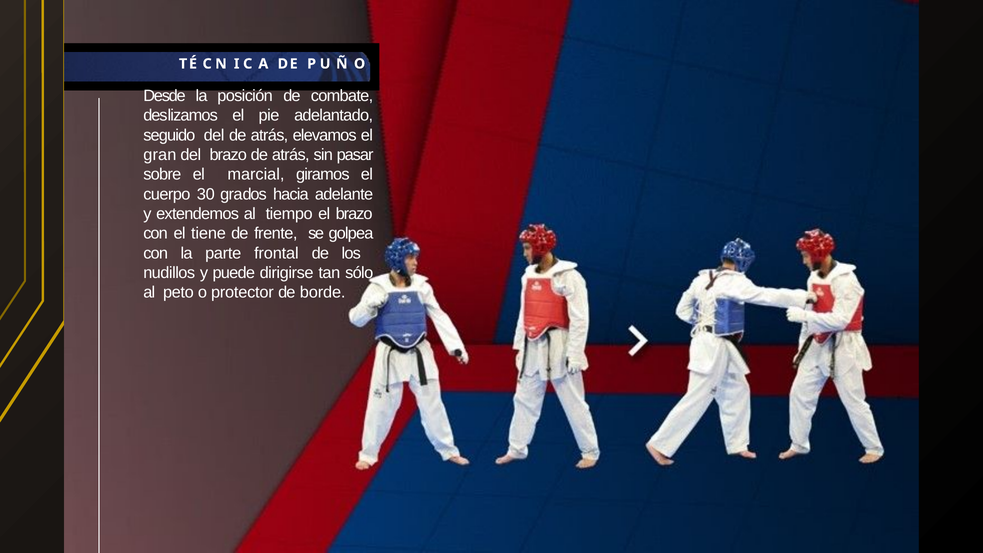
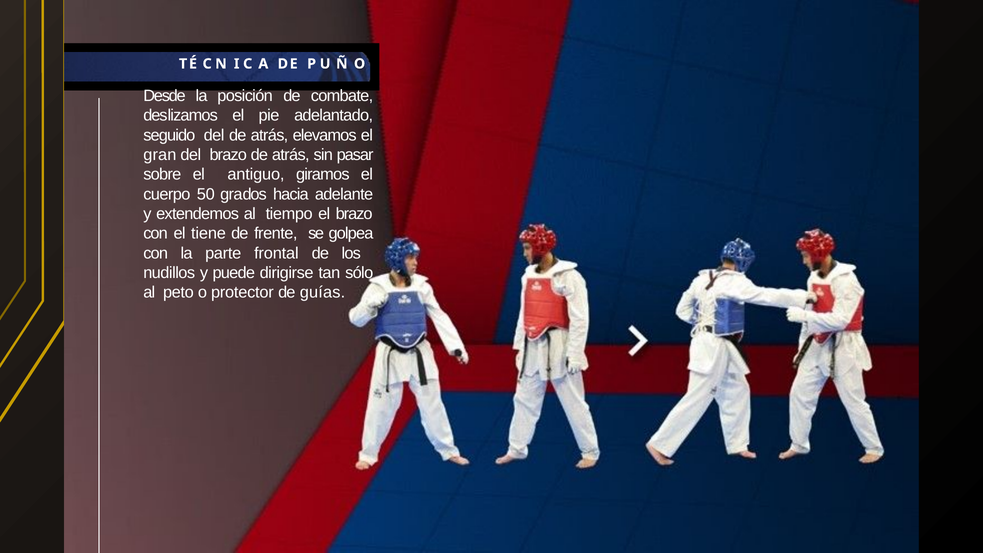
marcial: marcial -> antiguo (256, 175)
30: 30 -> 50 (206, 194)
borde: borde -> guías (323, 292)
